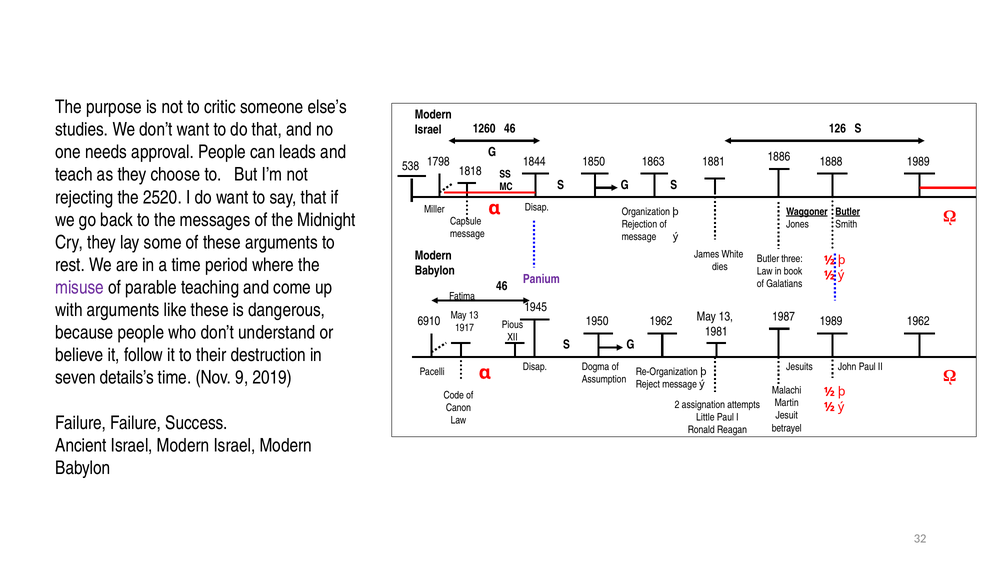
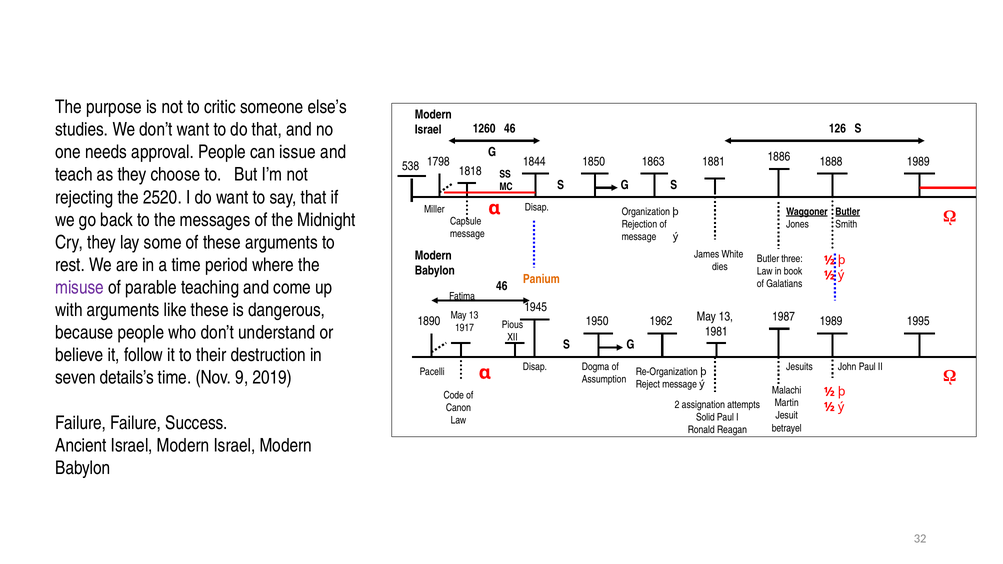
leads: leads -> issue (298, 152)
Panium colour: purple -> orange (541, 279)
6910: 6910 -> 1890 (429, 321)
1962: 1962 -> 1995 (918, 321)
Little: Little -> Solid (705, 417)
